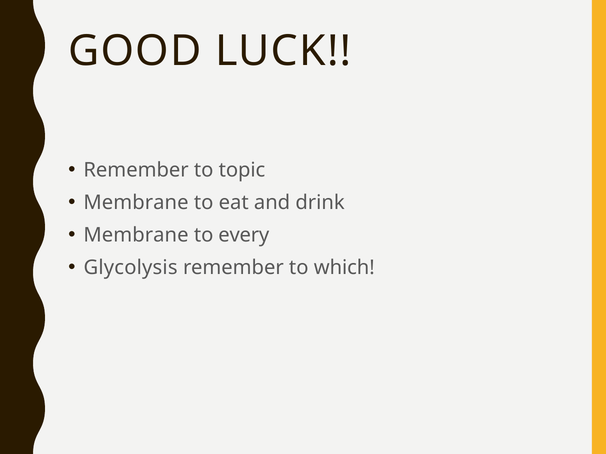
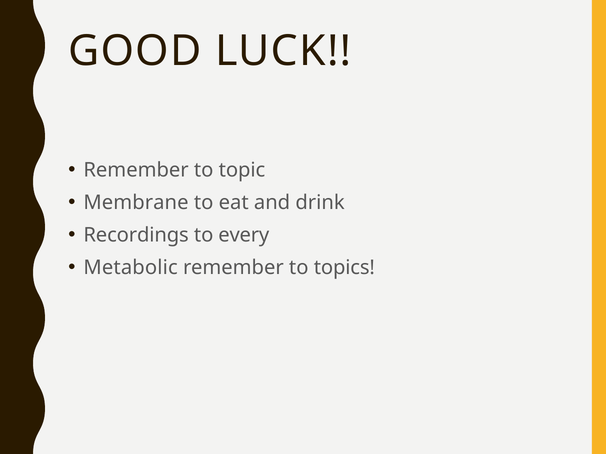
Membrane: Membrane -> Recordings (136, 236)
Glycolysis: Glycolysis -> Metabolic (131, 268)
which: which -> topics (344, 268)
